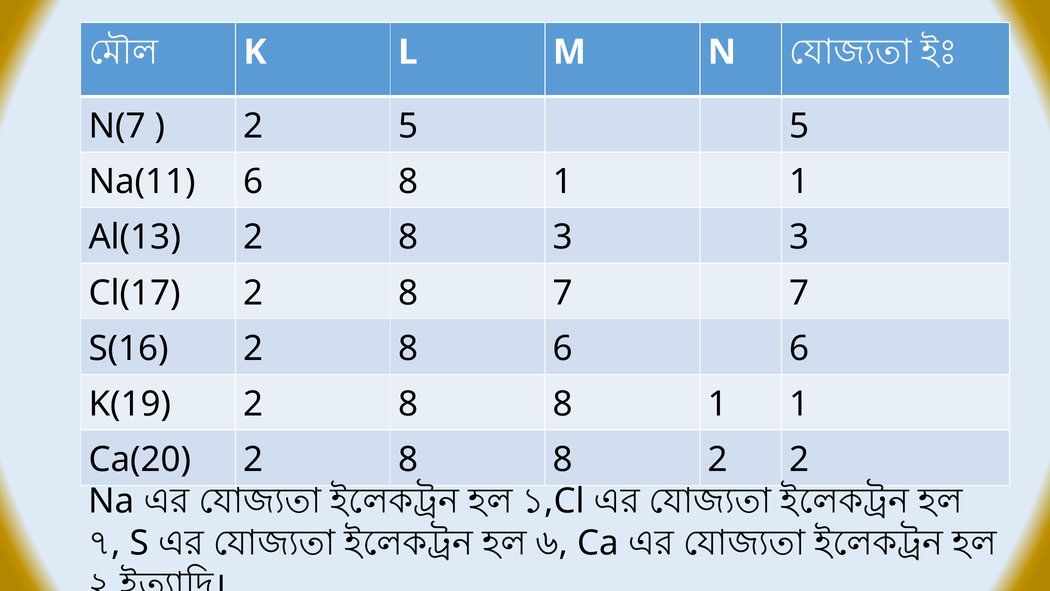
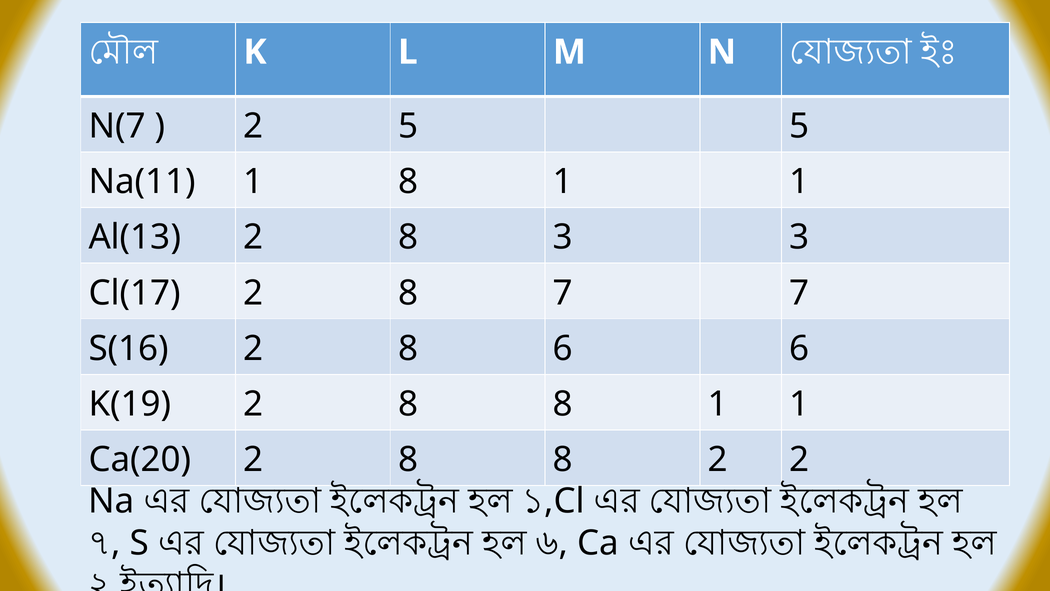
Na(11 6: 6 -> 1 (253, 182)
